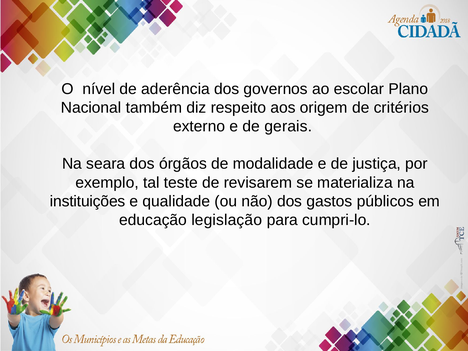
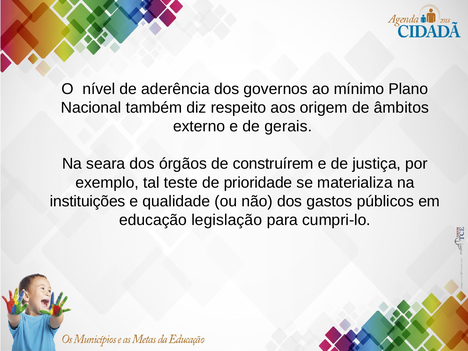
escolar: escolar -> mínimo (359, 89)
critérios: critérios -> âmbitos (401, 108)
modalidade: modalidade -> construírem (273, 164)
revisarem: revisarem -> prioridade (258, 183)
